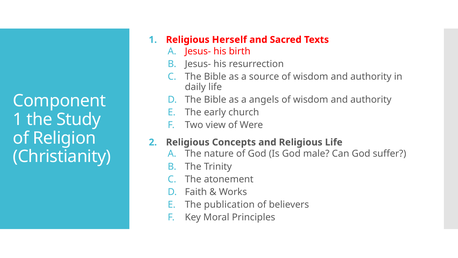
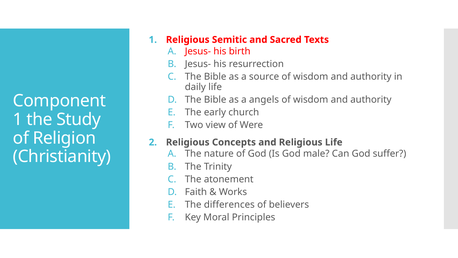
Herself: Herself -> Semitic (229, 40)
publication: publication -> differences (229, 204)
